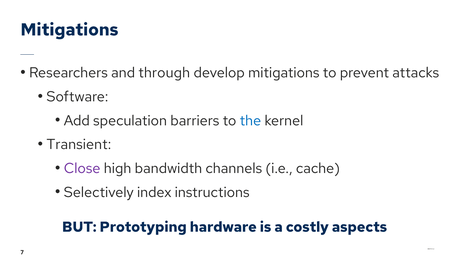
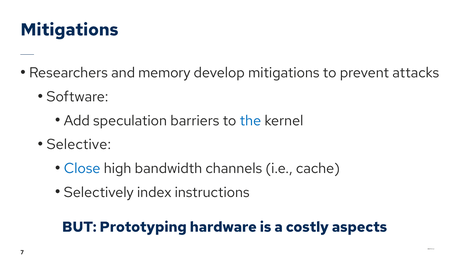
through: through -> memory (164, 73)
Transient: Transient -> Selective (79, 144)
Close colour: purple -> blue (82, 168)
